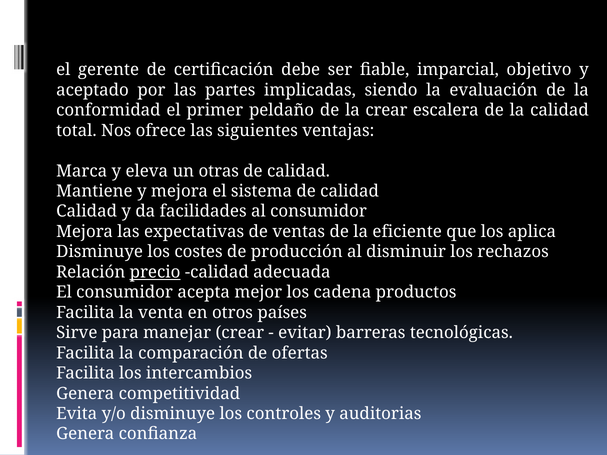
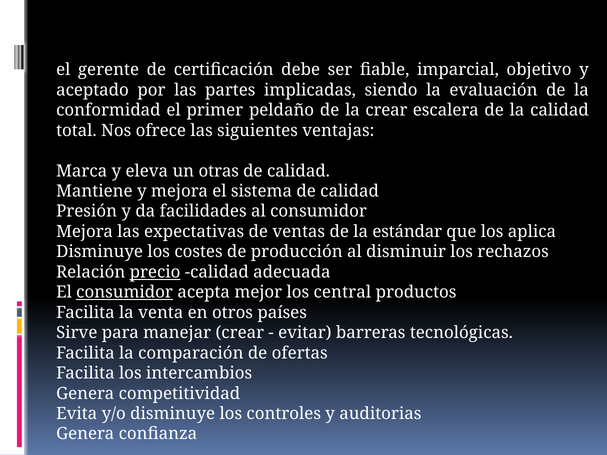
Calidad: Calidad -> Presión (87, 212)
eficiente: eficiente -> estándar (407, 232)
consumidor underline: none -> present (125, 292)
cadena: cadena -> central (342, 292)
